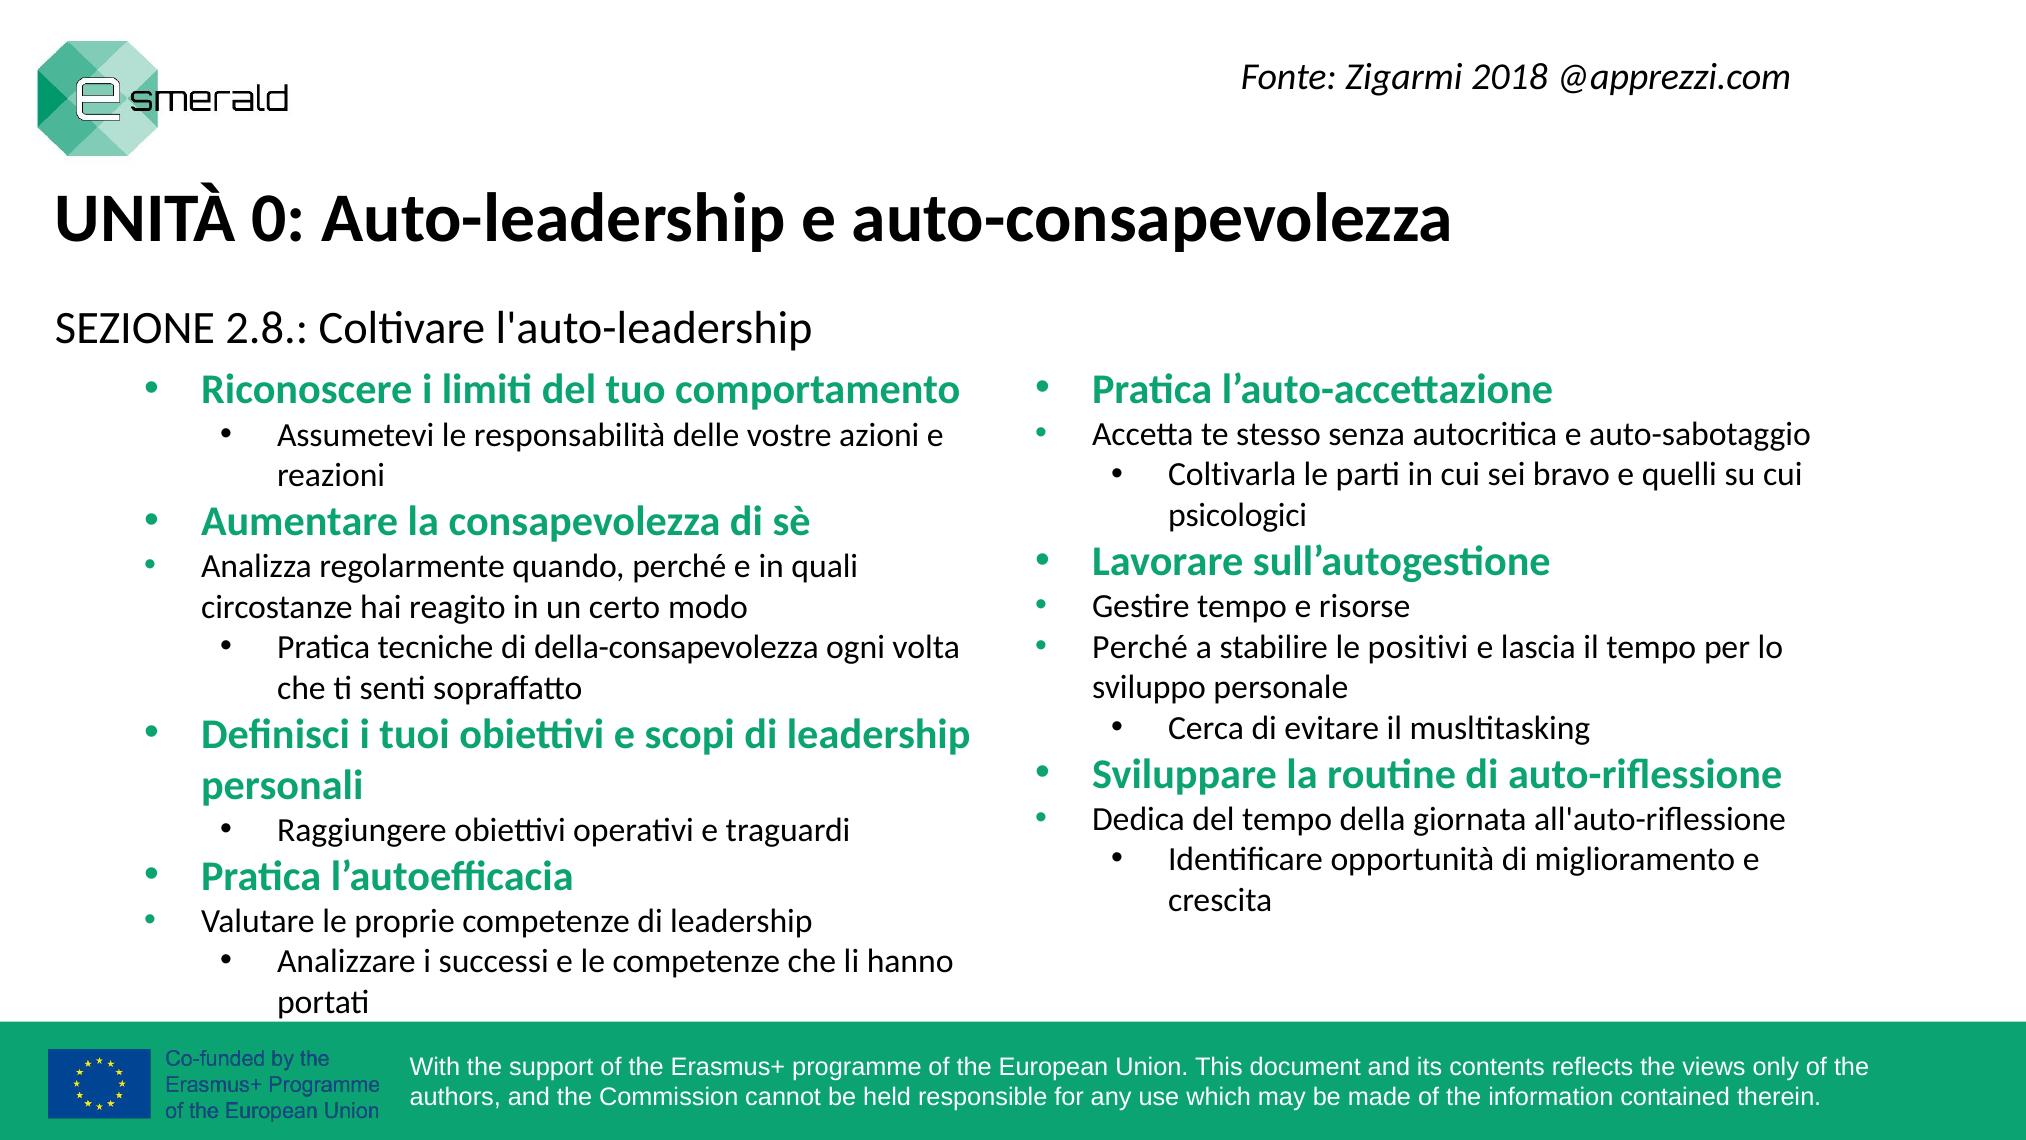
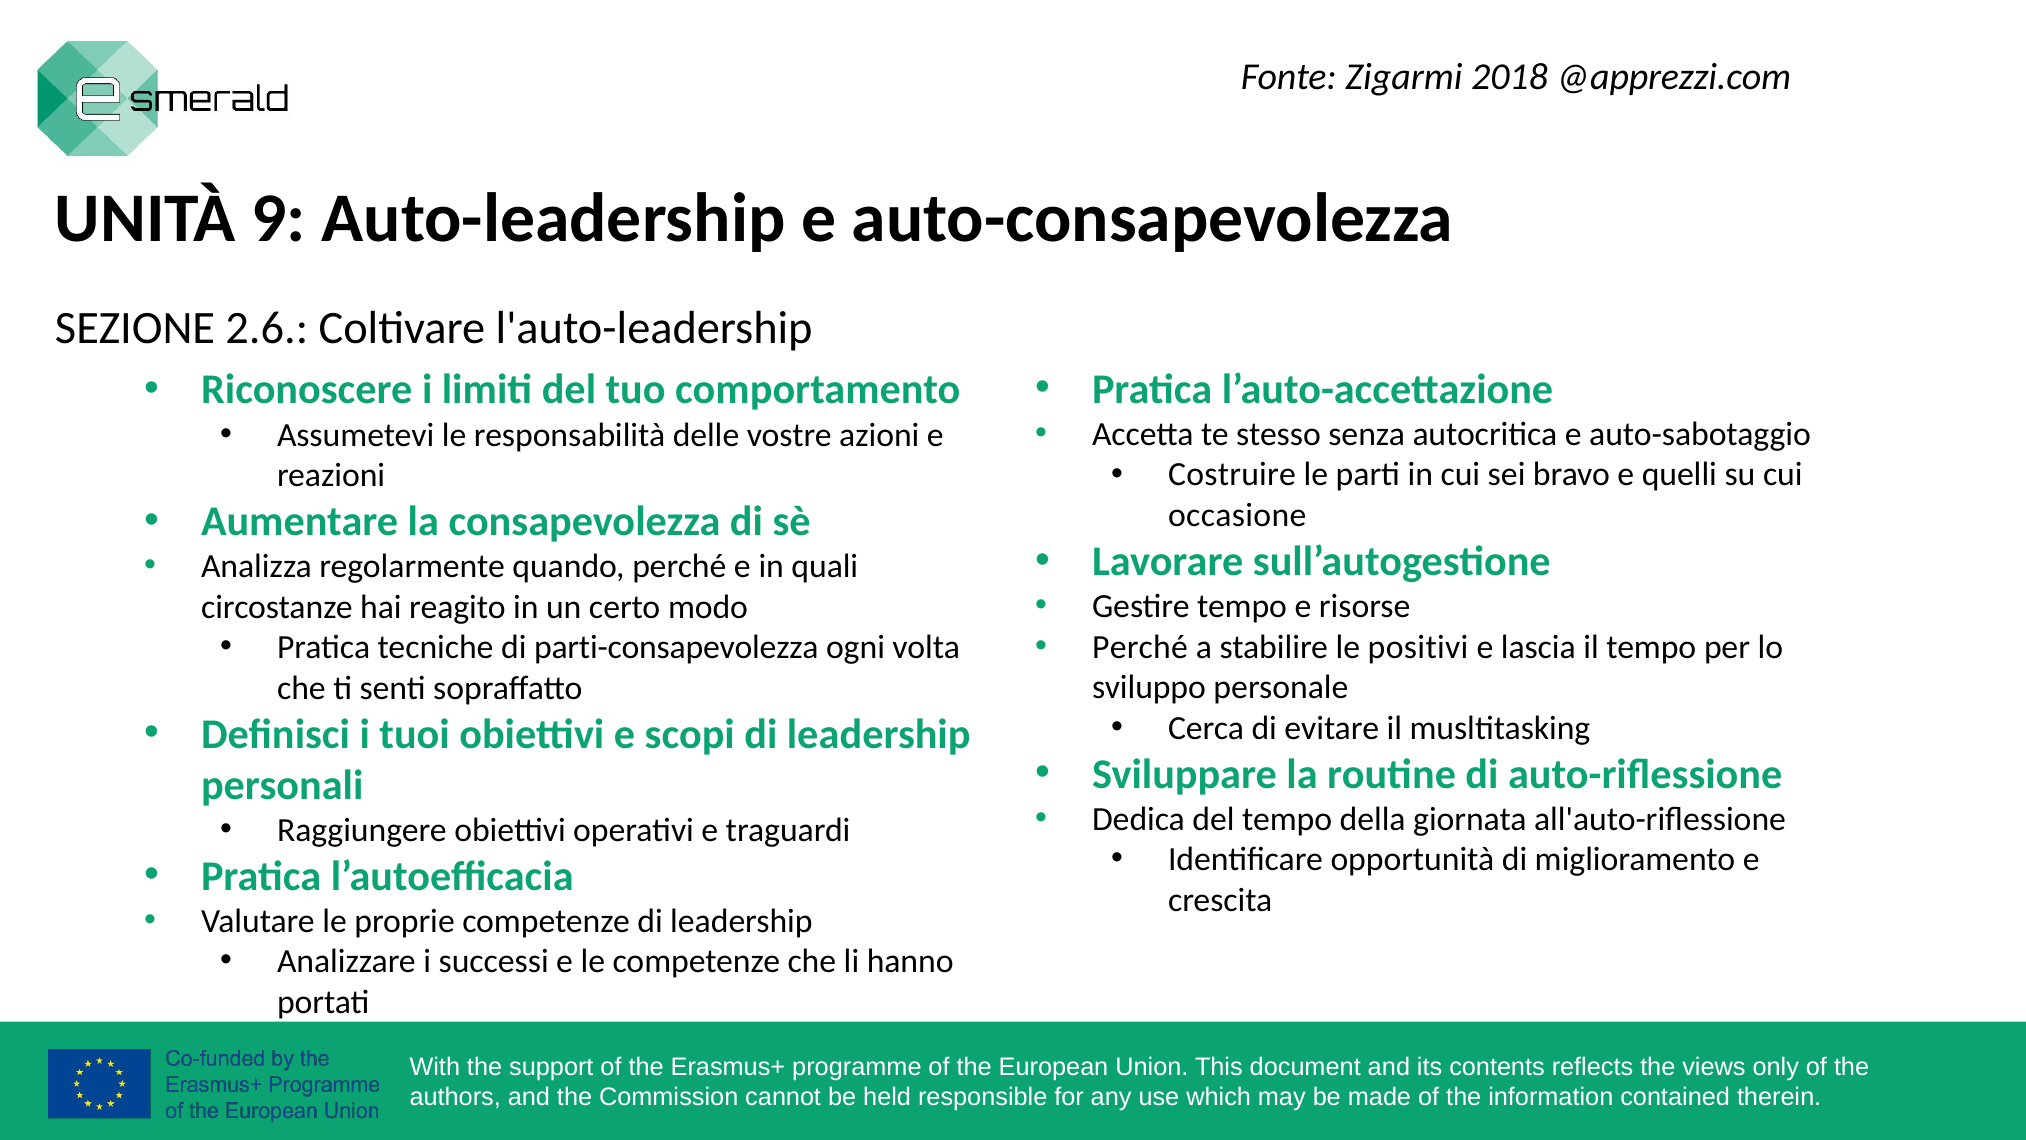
0: 0 -> 9 (279, 219)
2.8: 2.8 -> 2.6 (267, 328)
Coltivarla: Coltivarla -> Costruire (1232, 475)
psicologici: psicologici -> occasione (1237, 515)
della-consapevolezza: della-consapevolezza -> parti-consapevolezza (676, 647)
